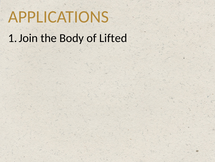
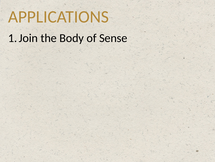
Lifted: Lifted -> Sense (113, 38)
